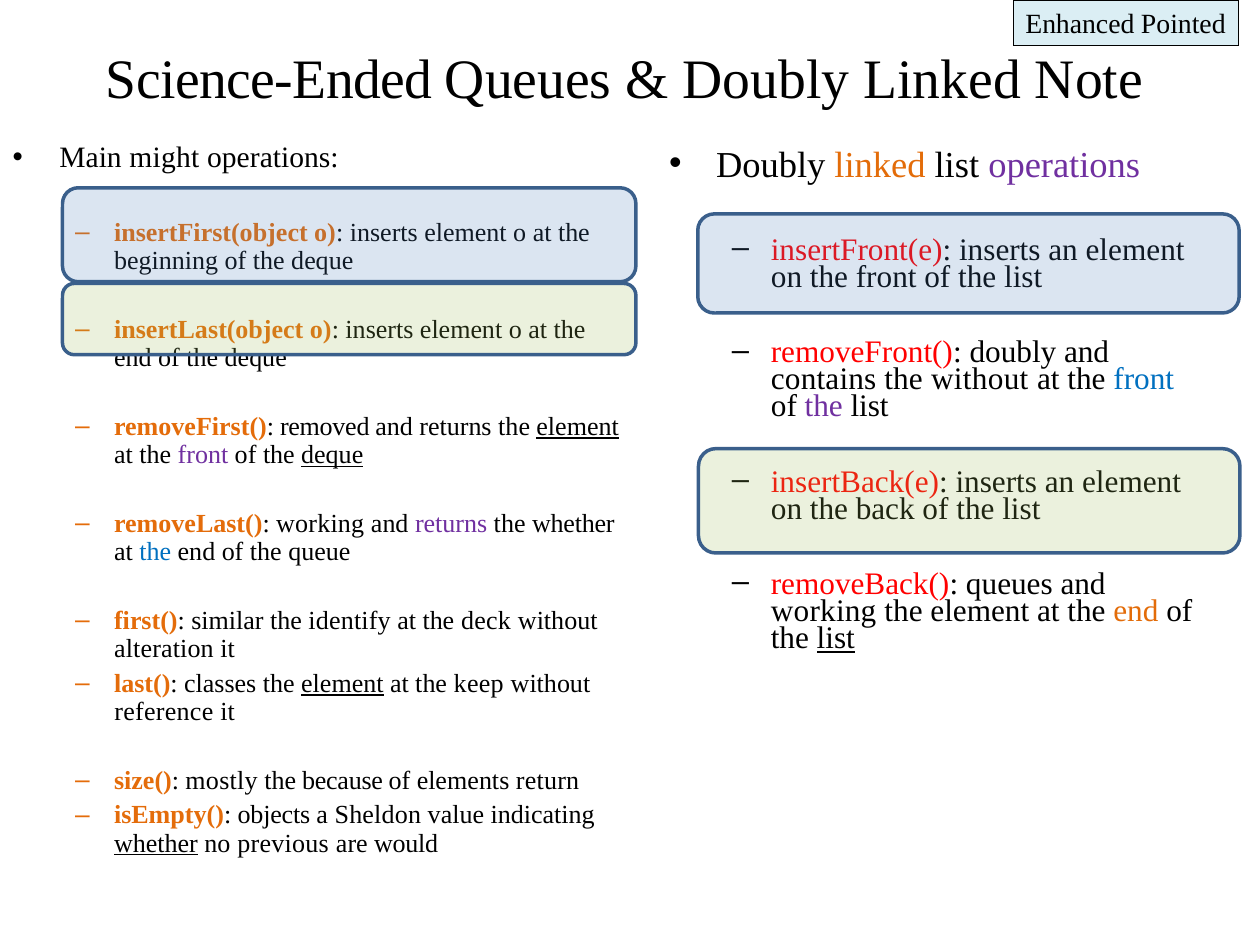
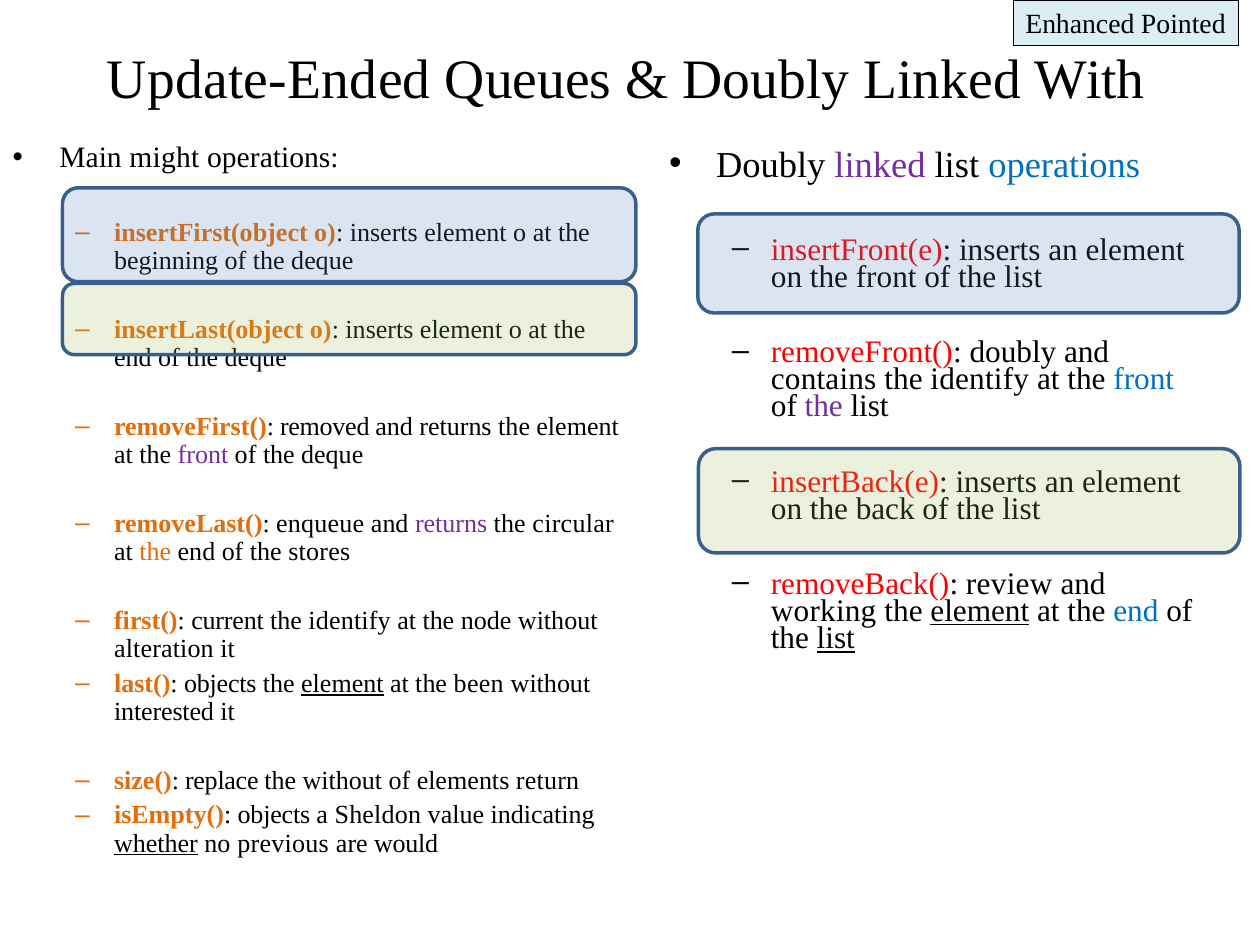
Science-Ended: Science-Ended -> Update-Ended (269, 80)
Note: Note -> With (1089, 80)
linked colour: orange -> purple (880, 165)
operations colour: purple -> blue (1064, 165)
without: without -> identify (980, 379)
element underline: present -> none (578, 427)
deque underline: present -> none (332, 455)
removeLast( working: working -> enqueue (320, 524)
the whether: whether -> circular (573, 524)
the colour: blue -> orange (155, 552)
queue: queue -> stores (319, 552)
removeBack( queues: queues -> review (1009, 584)
element underline: none -> present (980, 611)
end colour: orange -> blue (1136, 611)
similar: similar -> current (228, 621)
deck: deck -> node (486, 621)
last( classes: classes -> objects (220, 683)
keep: keep -> been (479, 683)
reference: reference -> interested (164, 711)
mostly: mostly -> replace (222, 780)
the because: because -> without (342, 780)
